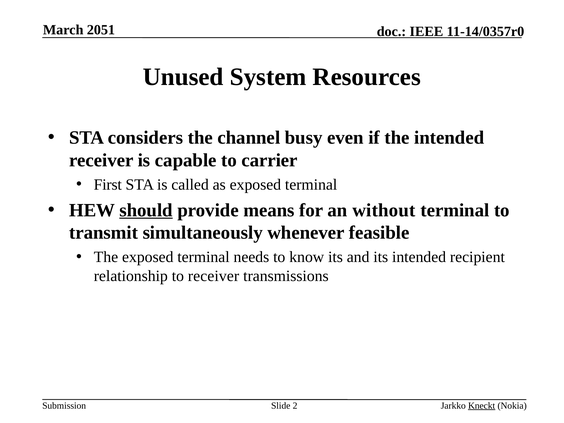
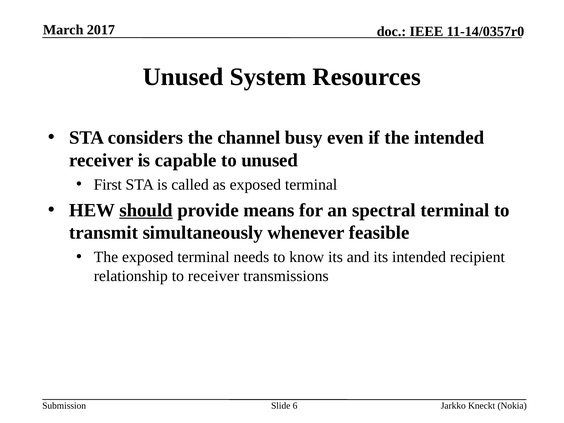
2051: 2051 -> 2017 (101, 30)
to carrier: carrier -> unused (270, 160)
without: without -> spectral (384, 210)
2: 2 -> 6 (295, 406)
Kneckt underline: present -> none (482, 406)
